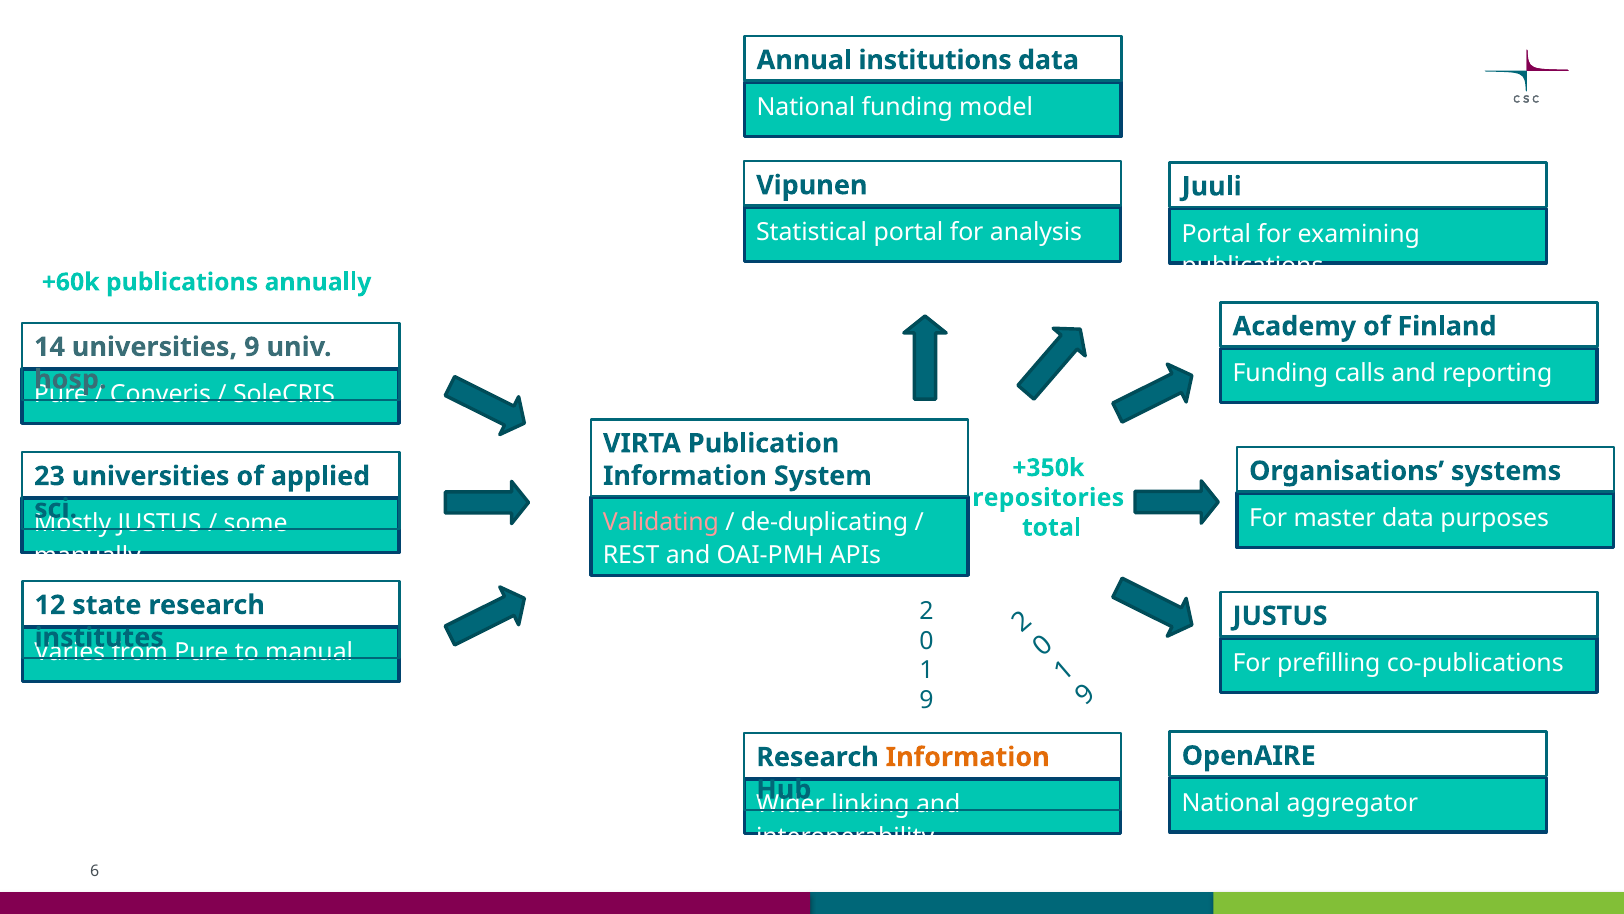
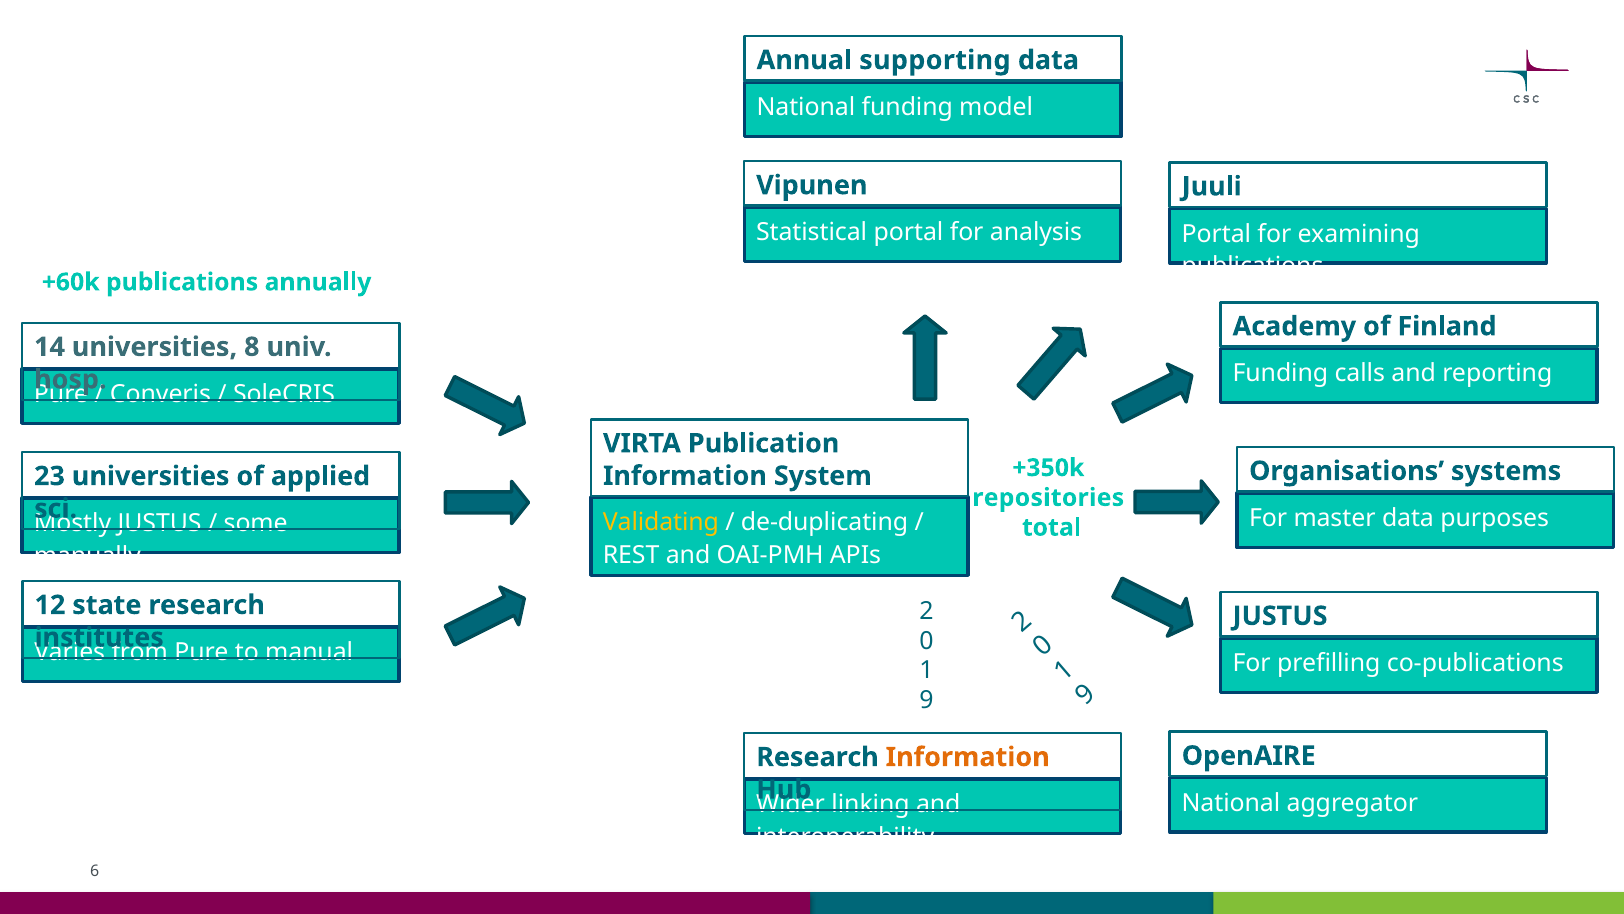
institutions: institutions -> supporting (935, 60)
universities 9: 9 -> 8 (252, 347)
Validating colour: pink -> yellow (661, 522)
